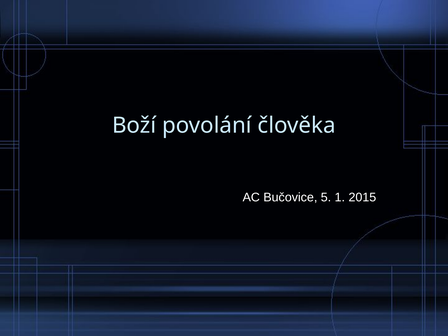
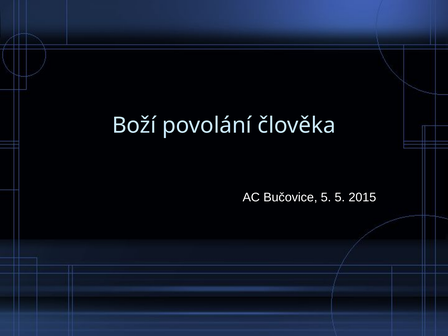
5 1: 1 -> 5 (340, 197)
